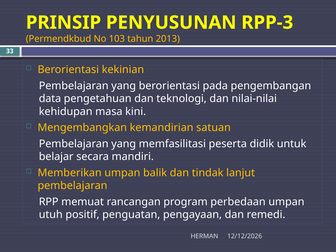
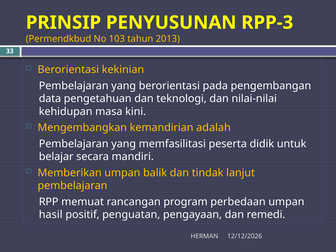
satuan: satuan -> adalah (213, 128)
utuh: utuh -> hasil (51, 215)
